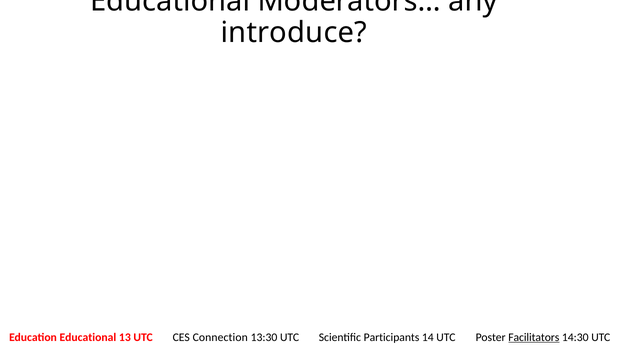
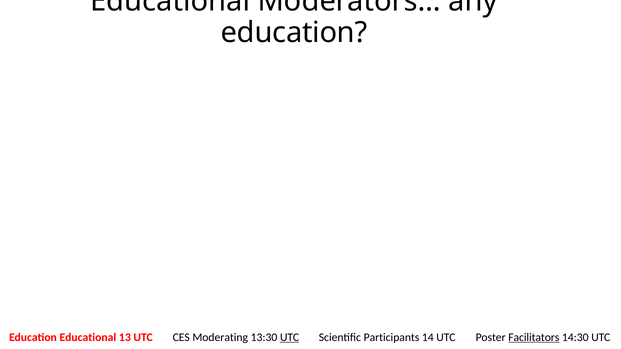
introduce: introduce -> education (294, 33)
Connection: Connection -> Moderating (220, 338)
UTC underline: none -> present (290, 338)
